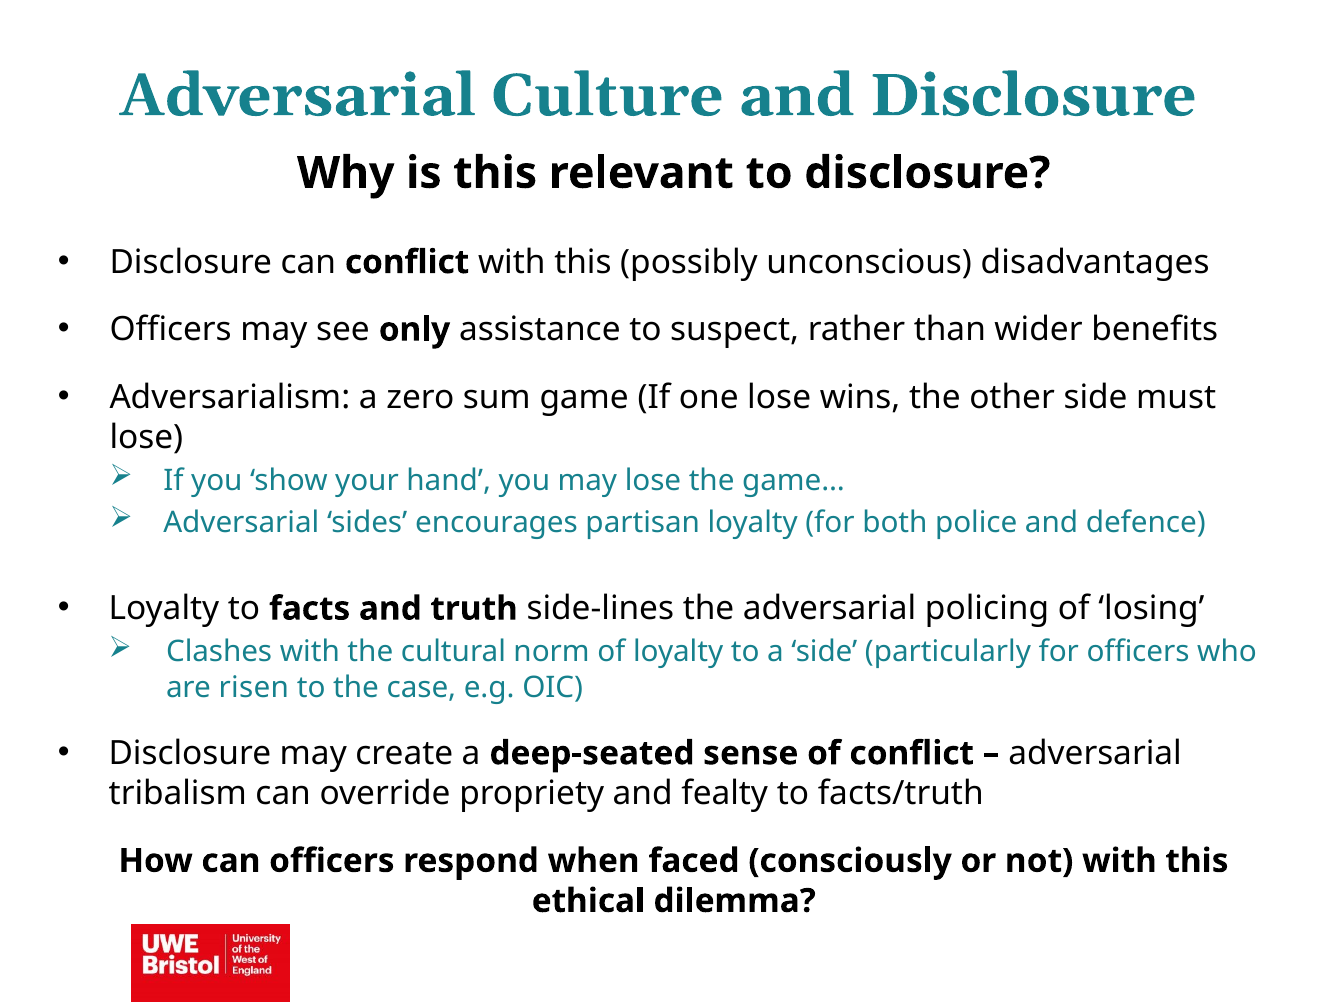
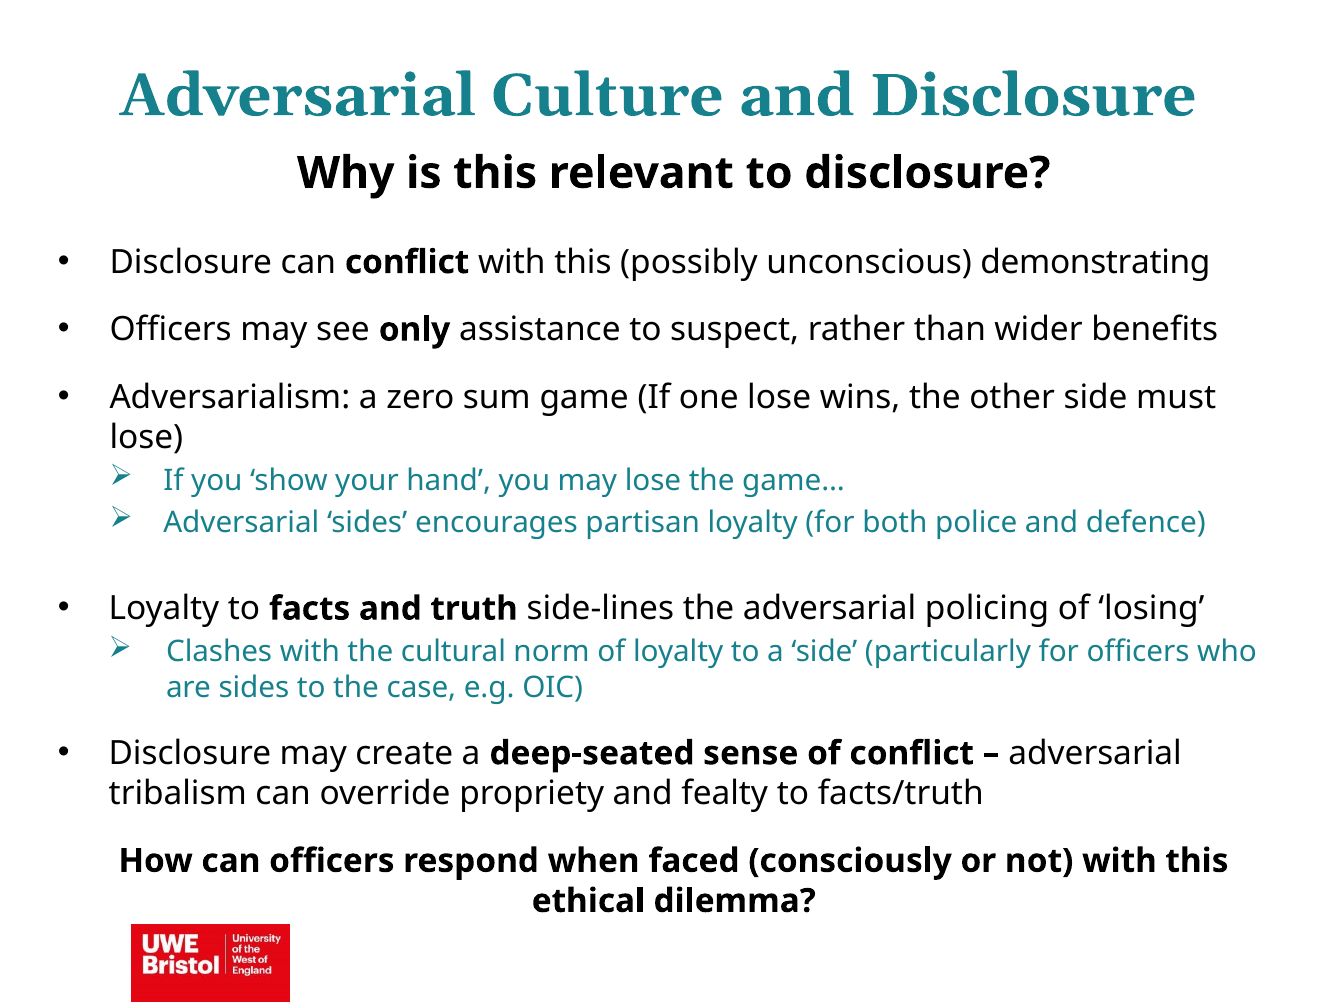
disadvantages: disadvantages -> demonstrating (1095, 262)
are risen: risen -> sides (254, 688)
